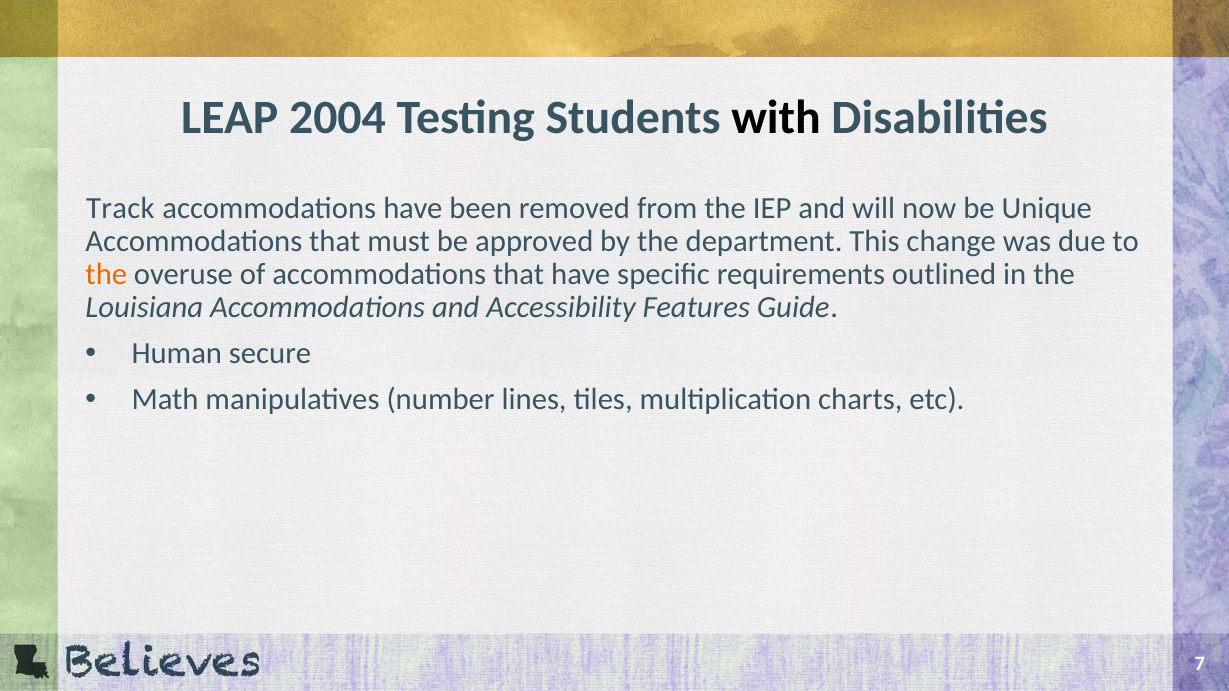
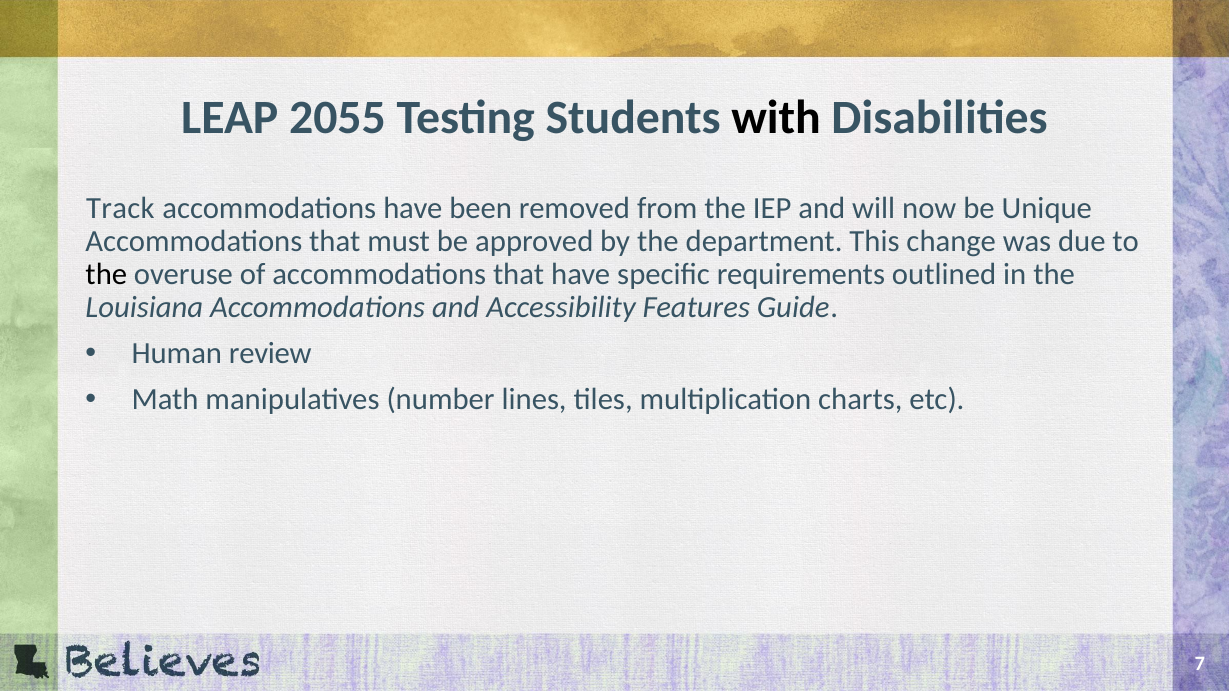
2004: 2004 -> 2055 (337, 118)
the colour: orange -> black (106, 275)
secure: secure -> review (270, 354)
